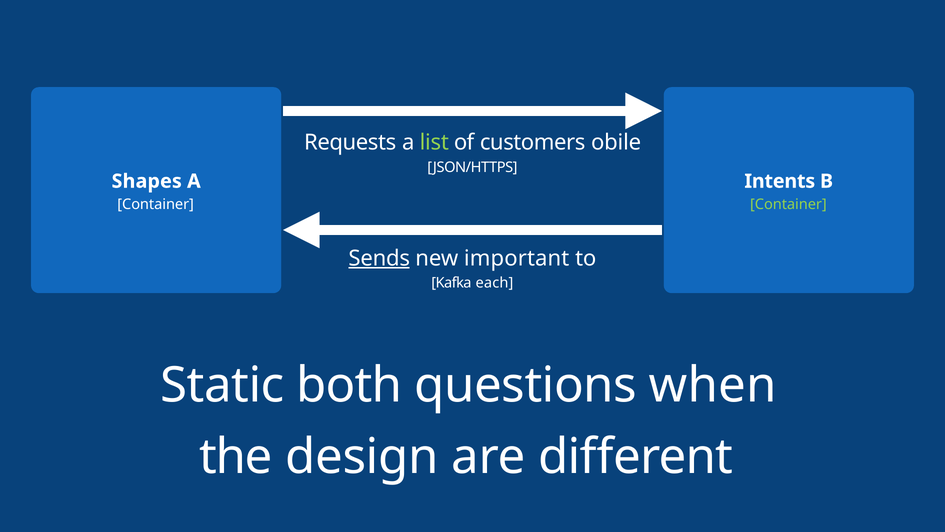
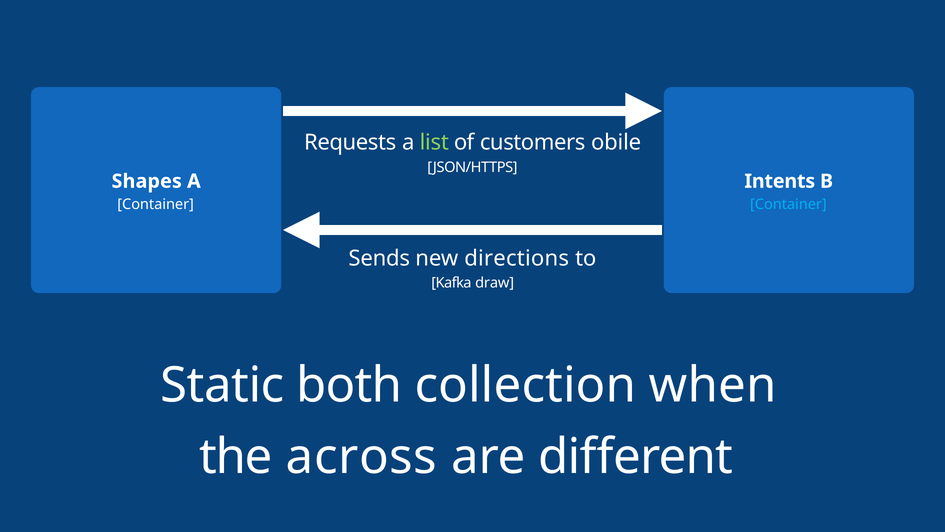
Container colour: light green -> light blue (788, 204)
Sends underline: present -> none (379, 258)
important: important -> directions (517, 258)
each: each -> draw (495, 283)
questions: questions -> collection (525, 385)
design: design -> across (361, 457)
